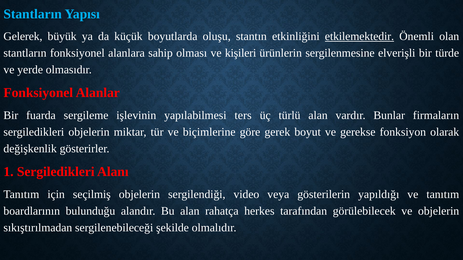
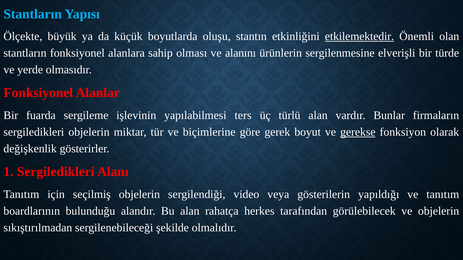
Gelerek: Gelerek -> Ölçekte (23, 36)
kişileri: kişileri -> alanını (241, 53)
gerekse underline: none -> present (358, 132)
